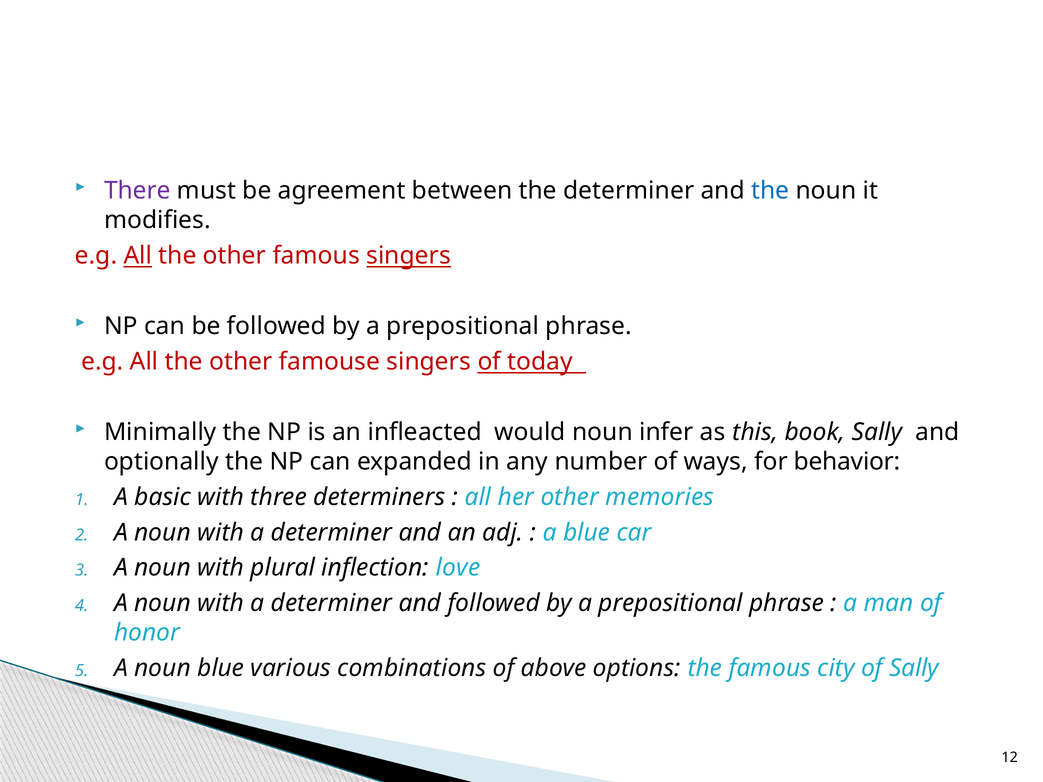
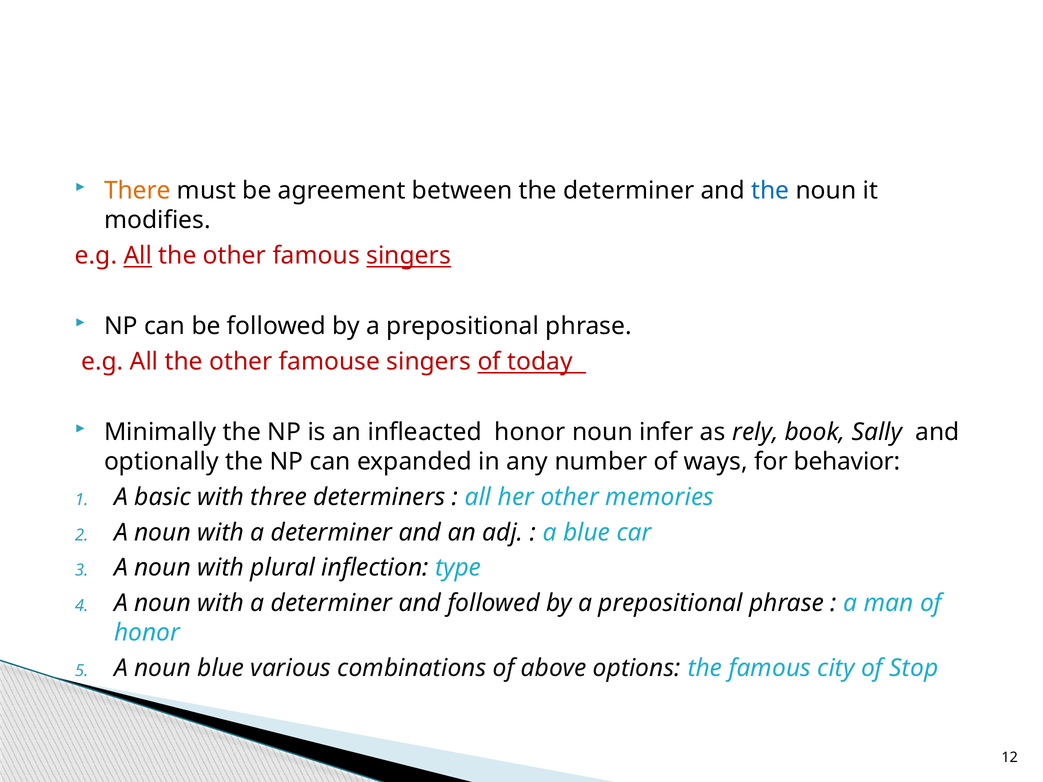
There colour: purple -> orange (137, 191)
infleacted would: would -> honor (530, 432)
this: this -> rely (755, 432)
love: love -> type (458, 568)
of Sally: Sally -> Stop (914, 668)
